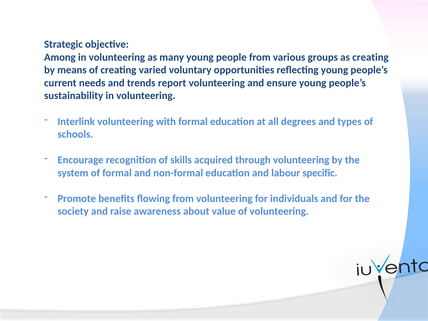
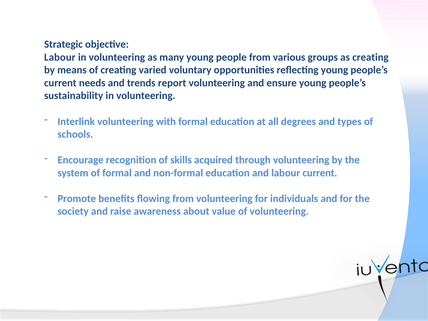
Among: Among -> Labour (60, 57)
labour specific: specific -> current (320, 173)
